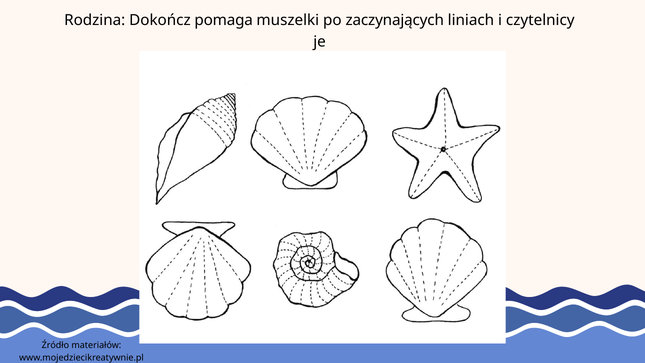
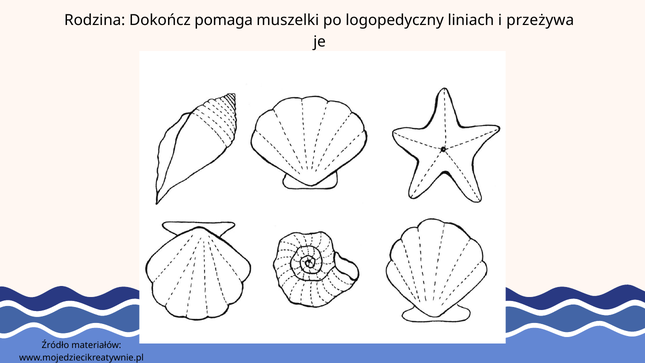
zaczynających: zaczynających -> logopedyczny (395, 20)
czytelnicy: czytelnicy -> przeżywa (540, 20)
